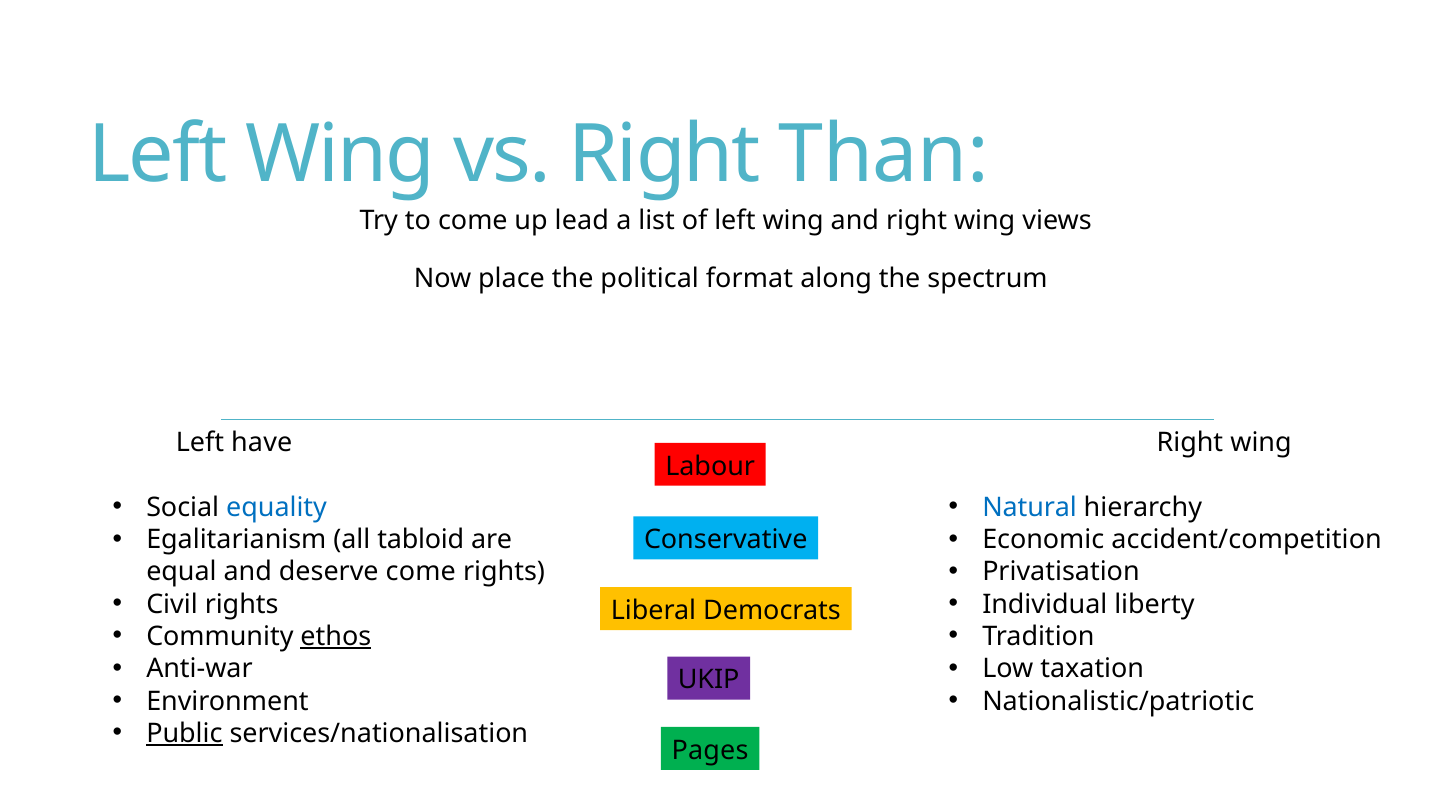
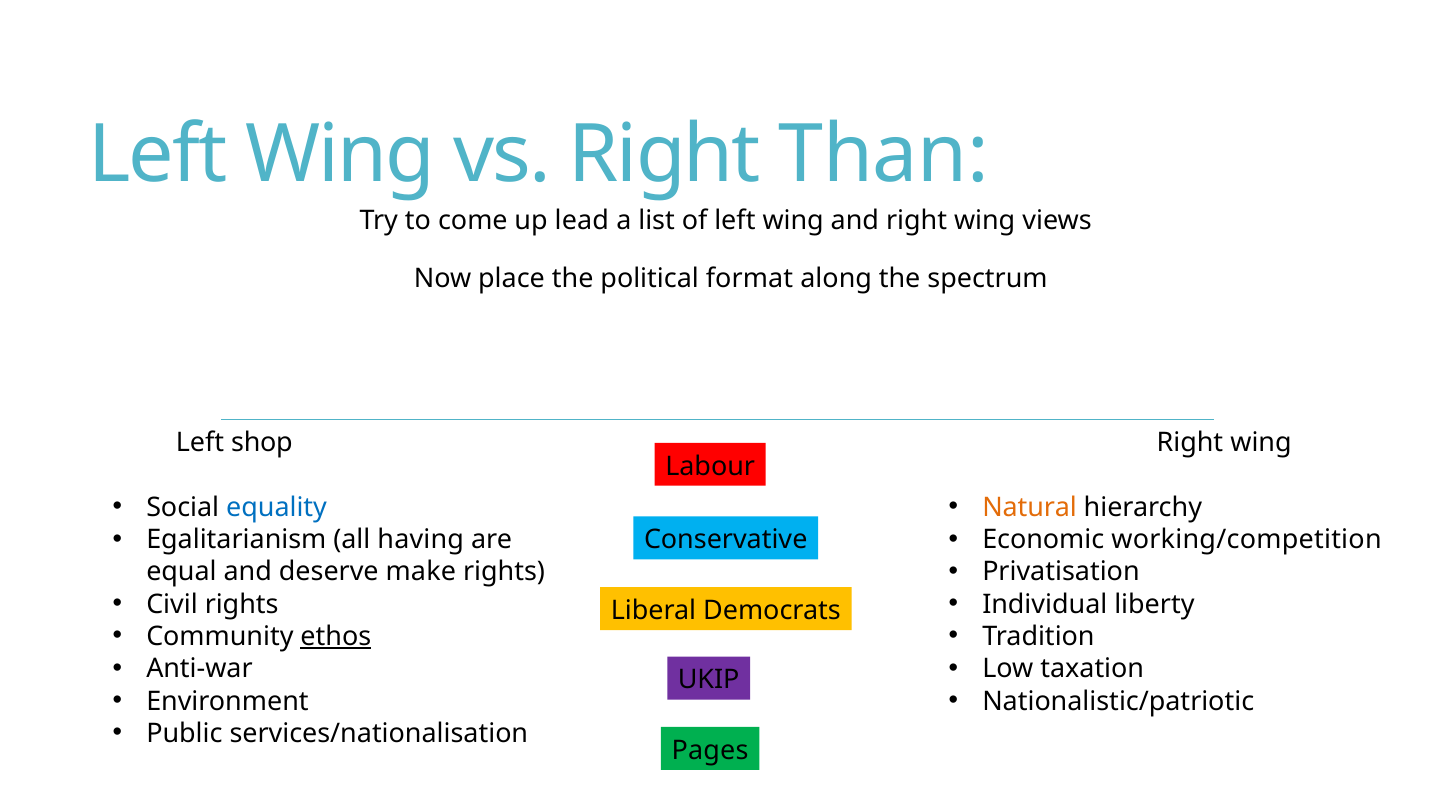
have: have -> shop (262, 443)
Natural colour: blue -> orange (1030, 507)
tabloid: tabloid -> having (421, 540)
accident/competition: accident/competition -> working/competition (1246, 540)
deserve come: come -> make (421, 572)
Public underline: present -> none (184, 734)
